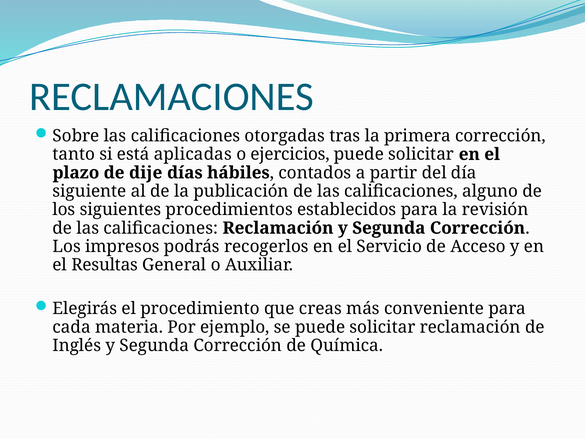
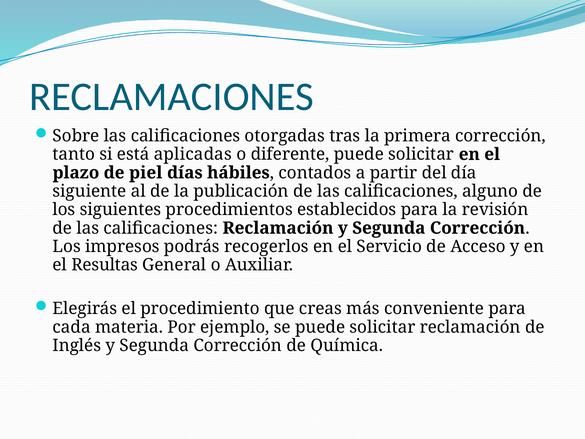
ejercicios: ejercicios -> diferente (290, 154)
dije: dije -> piel (146, 173)
